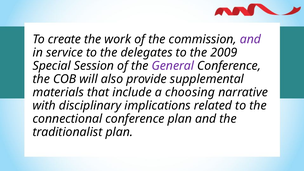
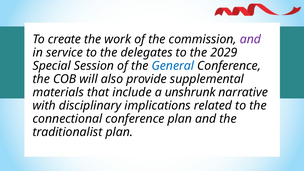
2009: 2009 -> 2029 (224, 53)
General colour: purple -> blue (173, 66)
choosing: choosing -> unshrunk (190, 92)
